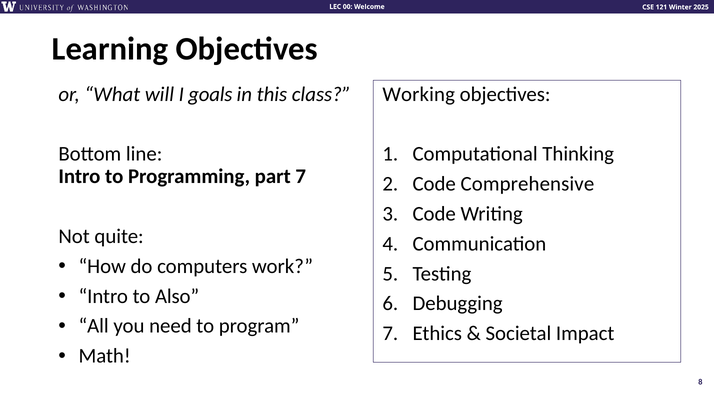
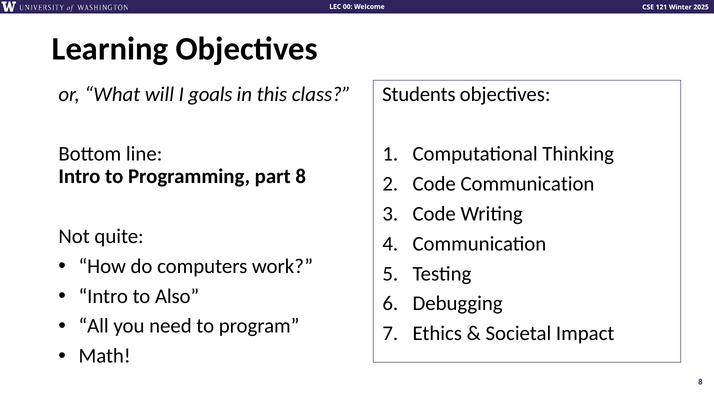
Working: Working -> Students (419, 94)
part 7: 7 -> 8 (301, 176)
Code Comprehensive: Comprehensive -> Communication (527, 184)
